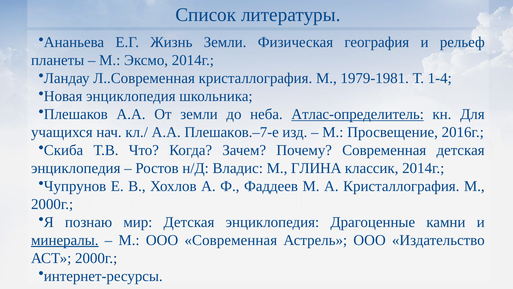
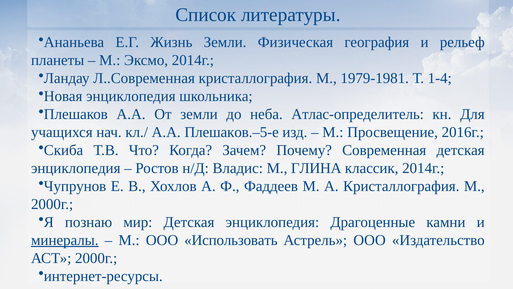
Атлас-определитель underline: present -> none (358, 114)
Плешаков.–7-е: Плешаков.–7-е -> Плешаков.–5-е (232, 132)
ООО Современная: Современная -> Использовать (231, 240)
